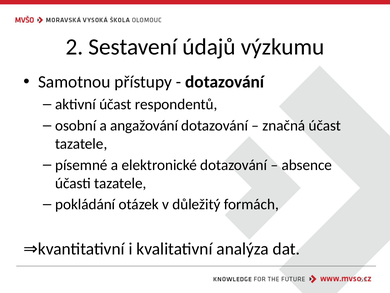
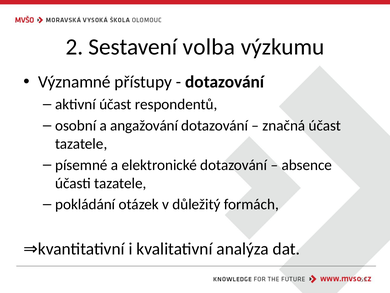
údajů: údajů -> volba (209, 47)
Samotnou: Samotnou -> Významné (74, 82)
